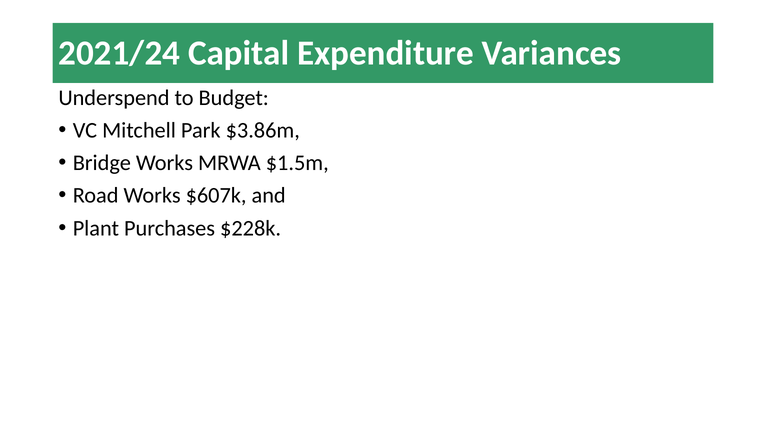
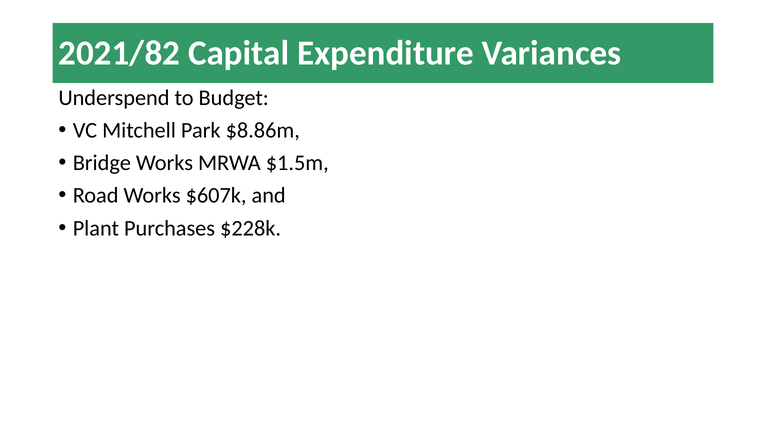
2021/24: 2021/24 -> 2021/82 (119, 53)
$3.86m: $3.86m -> $8.86m (263, 130)
